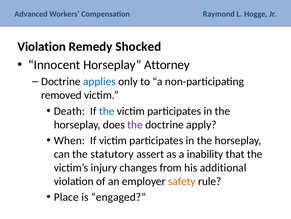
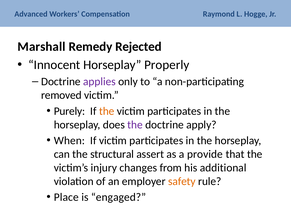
Violation: Violation -> Marshall (42, 47)
Shocked: Shocked -> Rejected (138, 47)
Attorney: Attorney -> Properly (167, 65)
applies colour: blue -> purple (99, 81)
Death: Death -> Purely (70, 111)
the colour: blue -> orange (107, 111)
statutory: statutory -> structural (112, 154)
inability: inability -> provide (205, 154)
